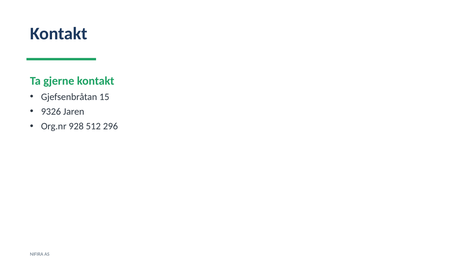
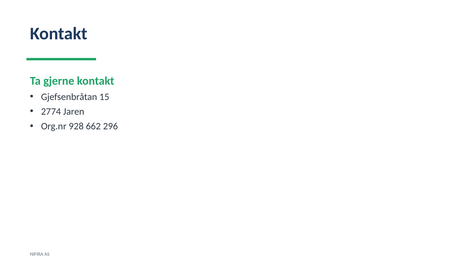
9326: 9326 -> 2774 (51, 112)
512: 512 -> 662 (93, 126)
